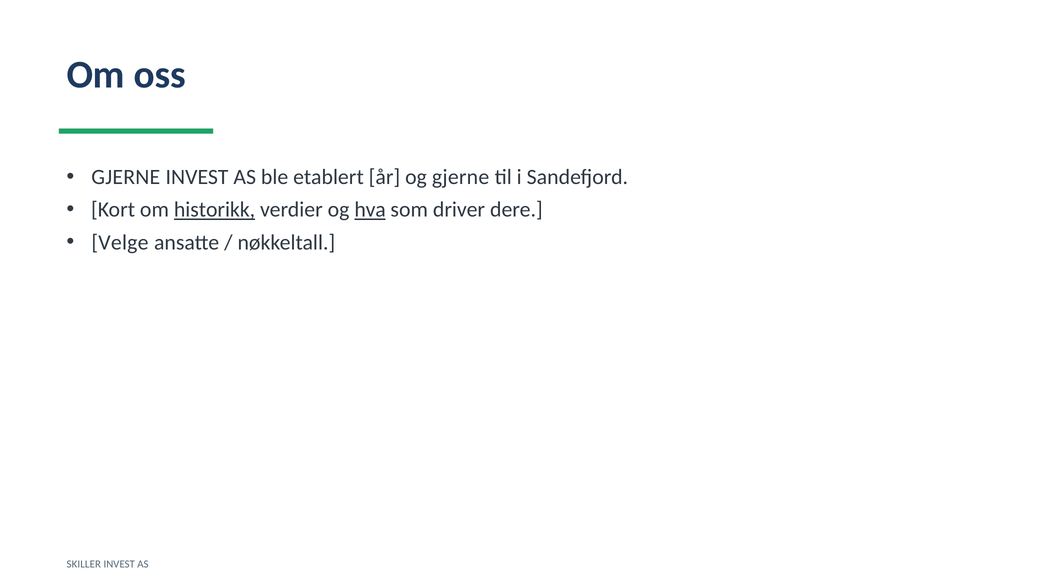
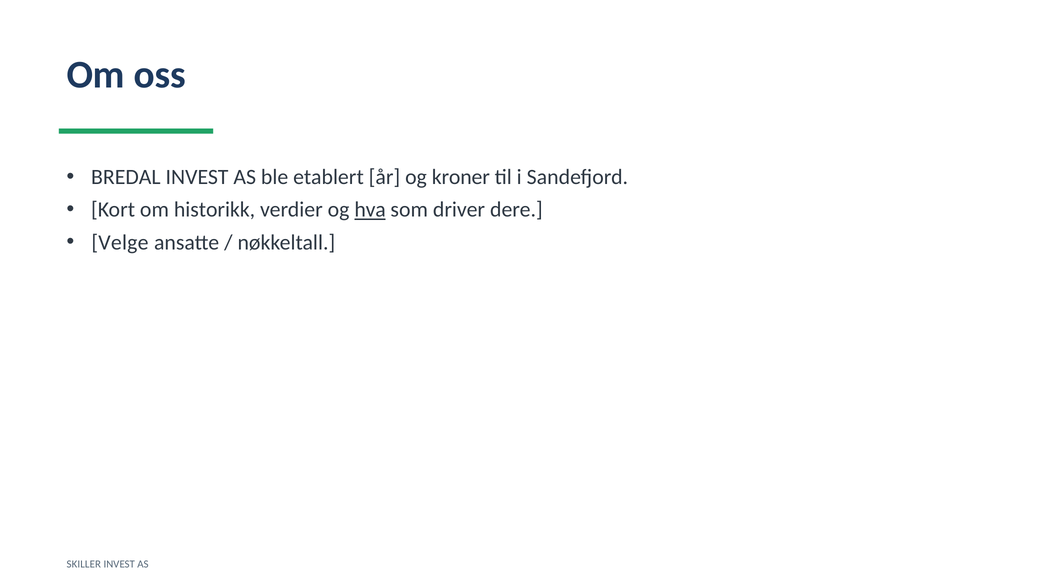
GJERNE: GJERNE -> BREDAL (126, 177)
og gjerne: gjerne -> kroner (461, 177)
historikk underline: present -> none (215, 210)
